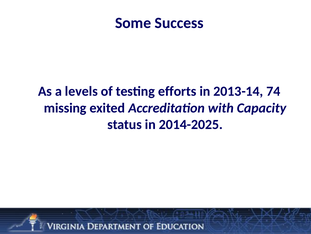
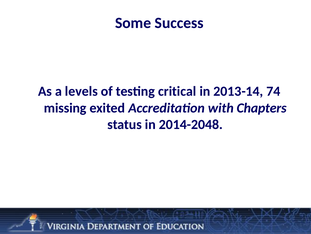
efforts: efforts -> critical (177, 91)
Capacity: Capacity -> Chapters (262, 108)
2014-2025: 2014-2025 -> 2014-2048 (191, 124)
